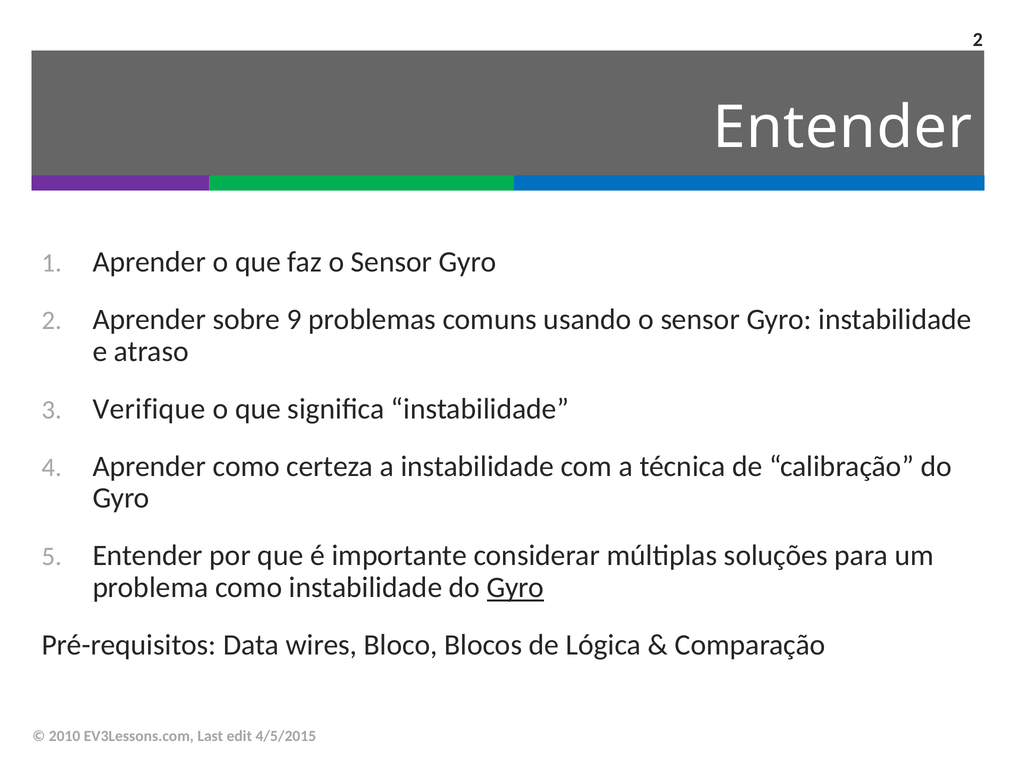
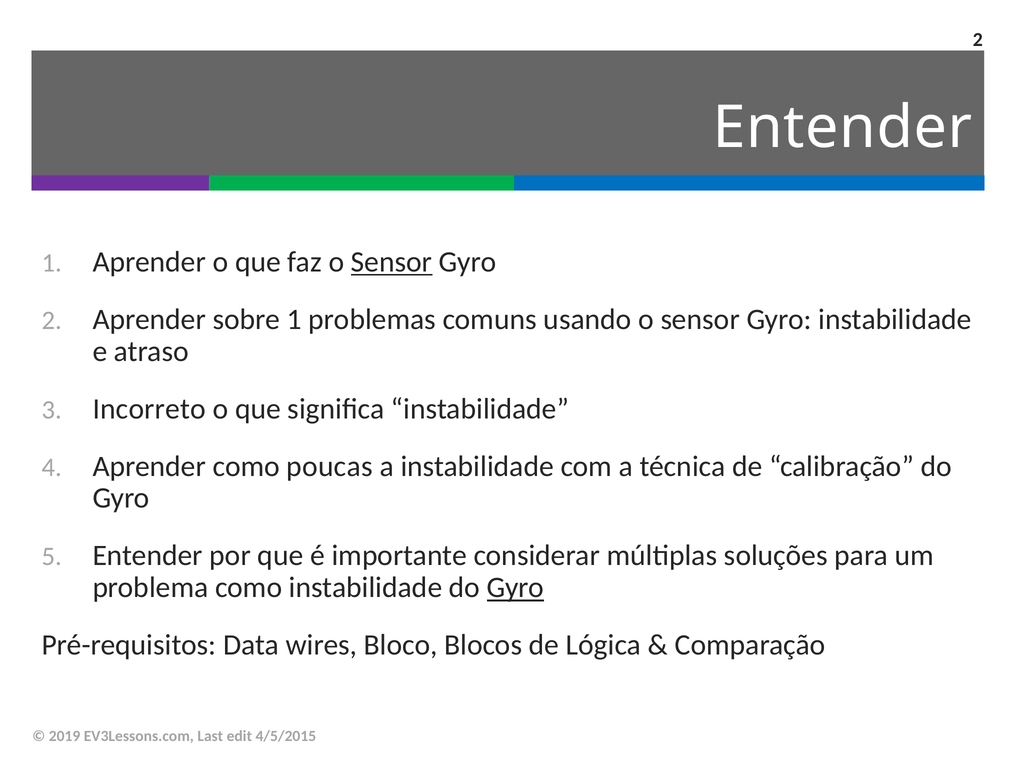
Sensor underline: none -> present (392, 262)
sobre 9: 9 -> 1 (294, 319)
Verifique: Verifique -> Incorreto (149, 409)
certeza: certeza -> poucas (330, 466)
2010: 2010 -> 2019 (65, 736)
